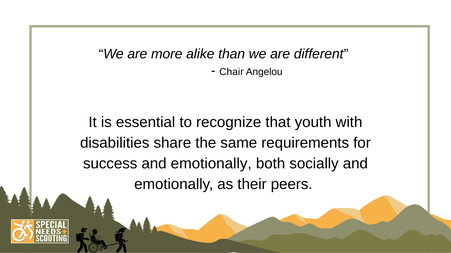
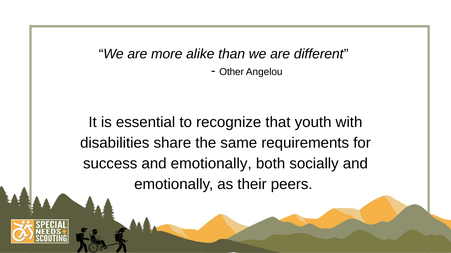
Chair: Chair -> Other (232, 72)
